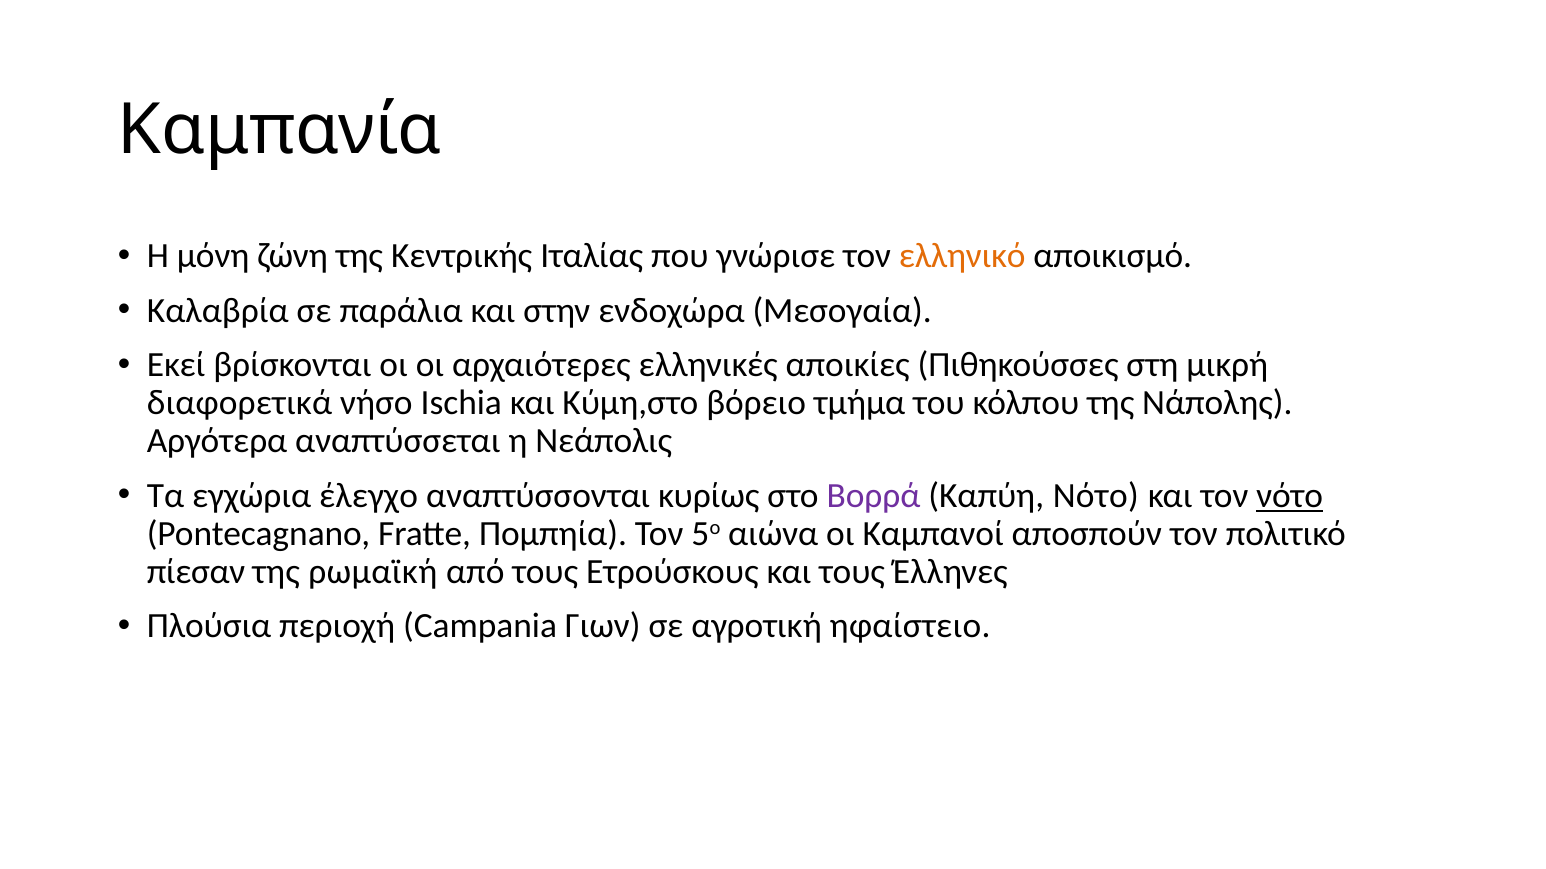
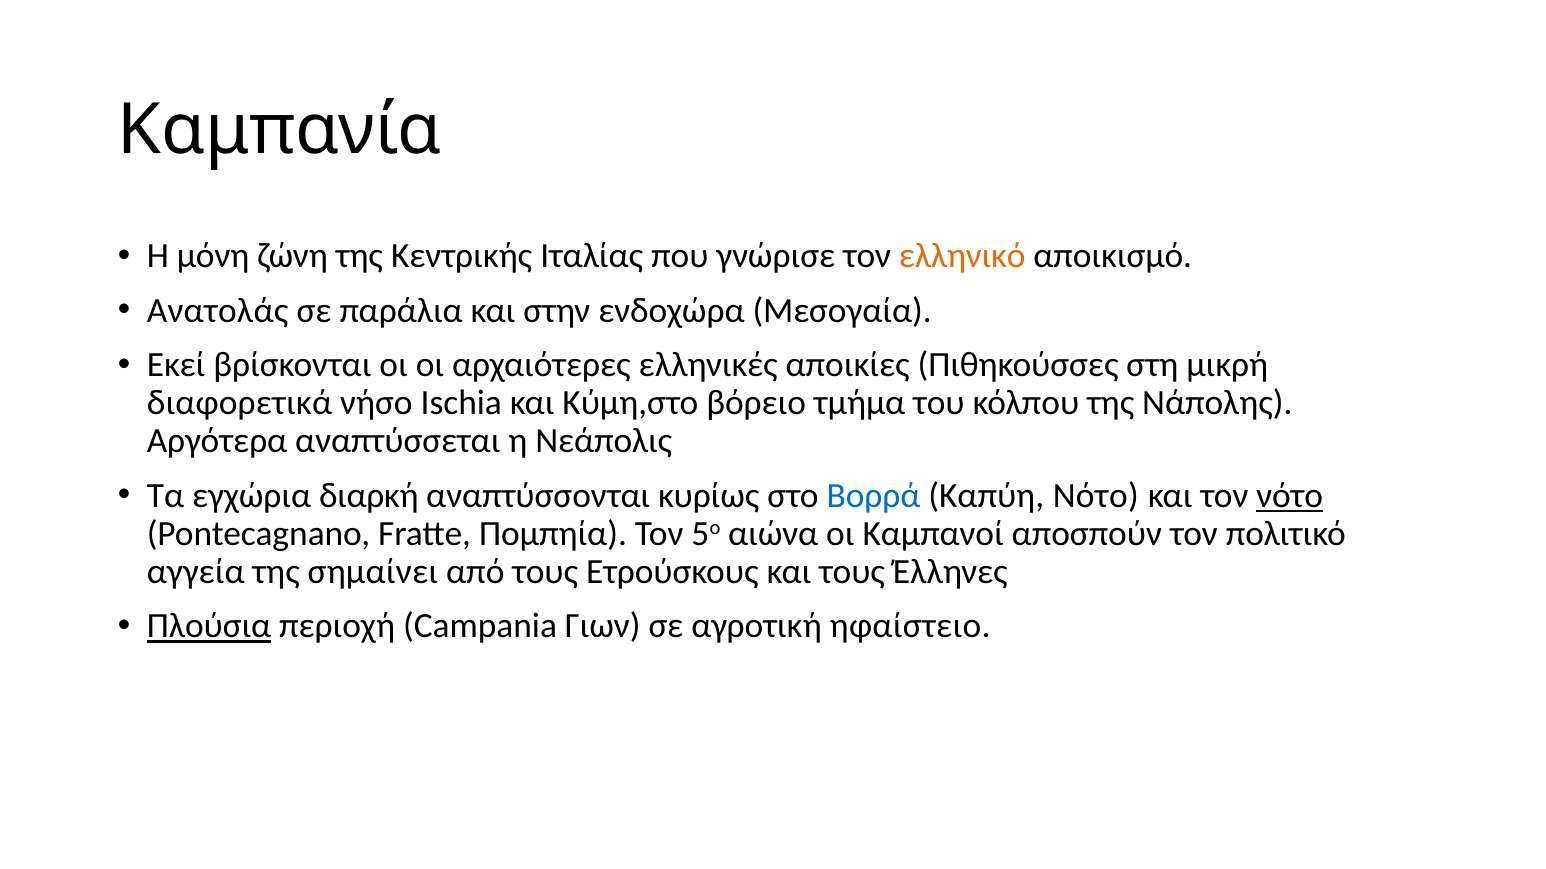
Καλαβρία: Καλαβρία -> Ανατολάς (218, 311)
έλεγχο: έλεγχο -> διαρκή (369, 496)
Βορρά colour: purple -> blue (874, 496)
πίεσαν: πίεσαν -> αγγεία (196, 572)
ρωμαϊκή: ρωμαϊκή -> σημαίνει (373, 572)
Πλούσια underline: none -> present (209, 627)
